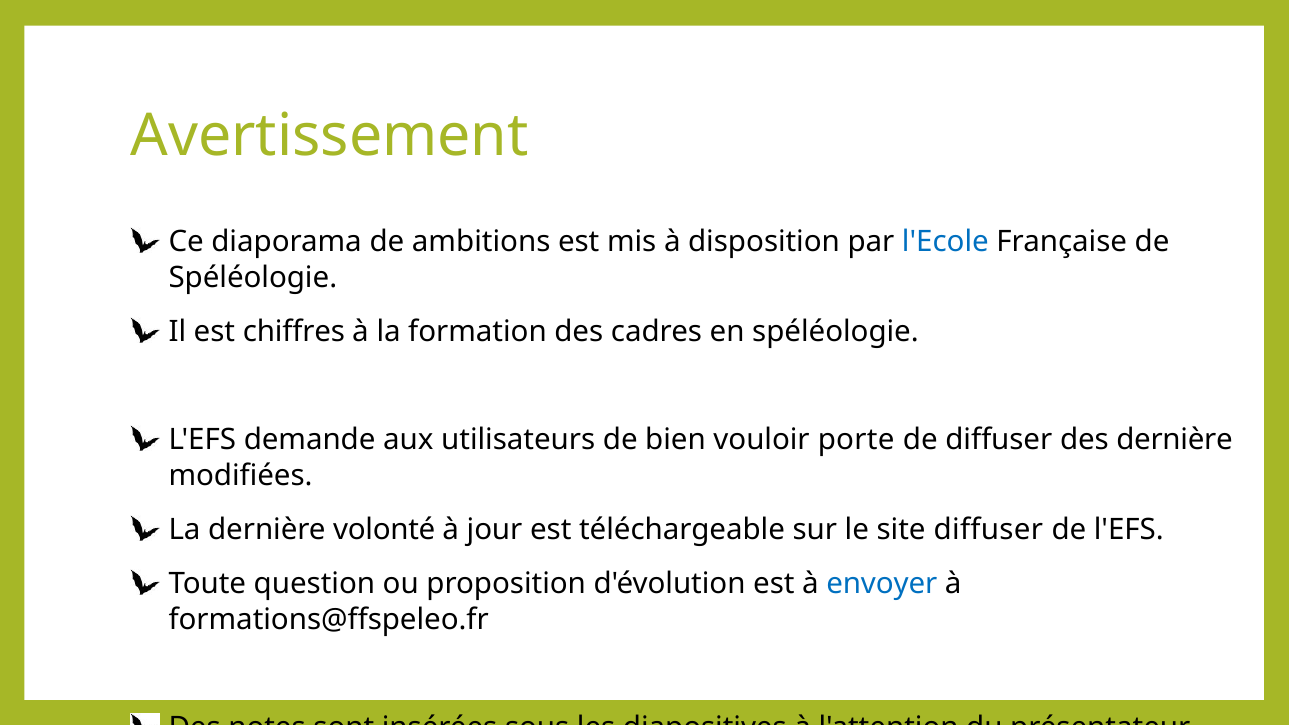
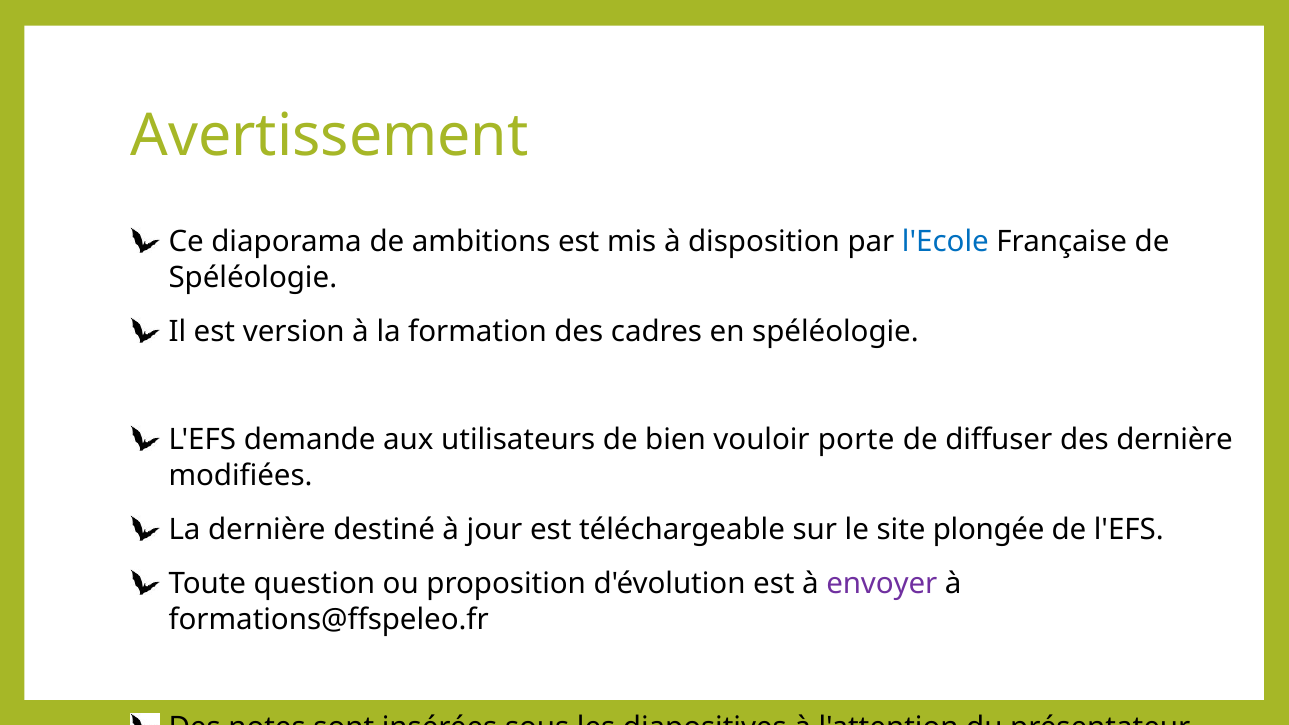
chiffres: chiffres -> version (294, 332)
volonté: volonté -> destiné (384, 530)
site diffuser: diffuser -> plongée (989, 530)
envoyer colour: blue -> purple (882, 584)
